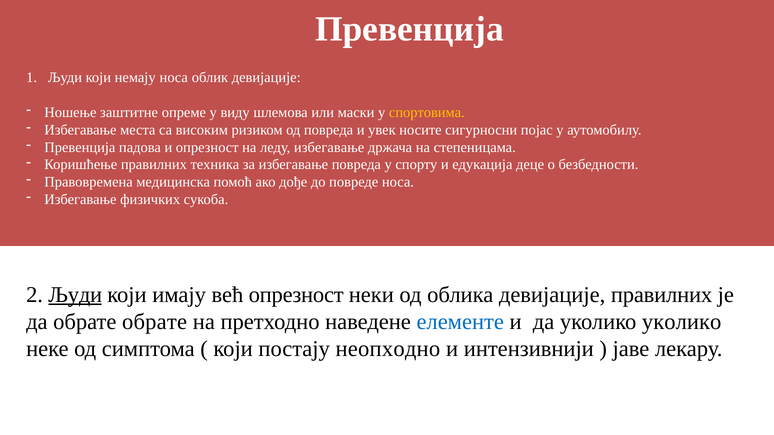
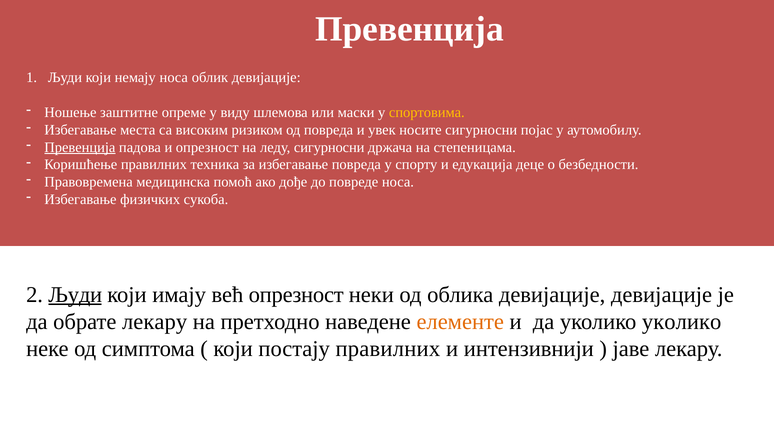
Превенција underline: none -> present (80, 147)
леду избегавање: избегавање -> сигурносни (329, 147)
девијације правилних: правилних -> девијације (661, 295)
обрате обрате: обрате -> лекару (155, 322)
елементе colour: blue -> orange (460, 322)
постају неопходно: неопходно -> правилних (388, 349)
